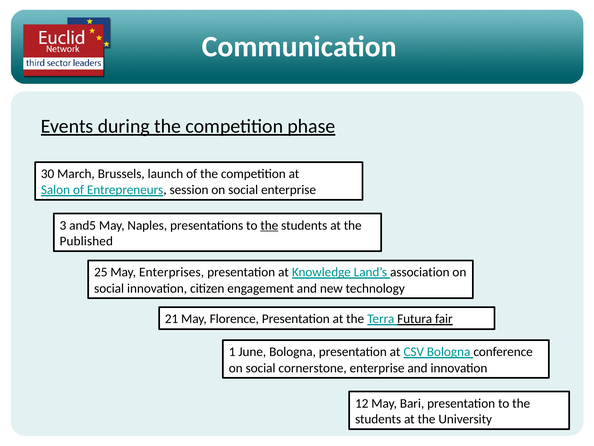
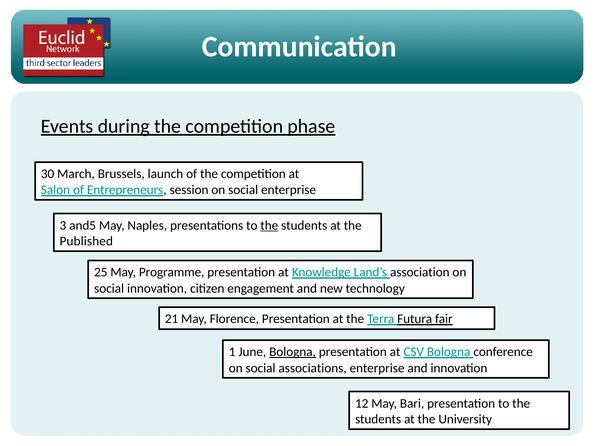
Enterprises: Enterprises -> Programme (172, 272)
Bologna underline: none -> present (293, 351)
cornerstone: cornerstone -> associations (313, 368)
